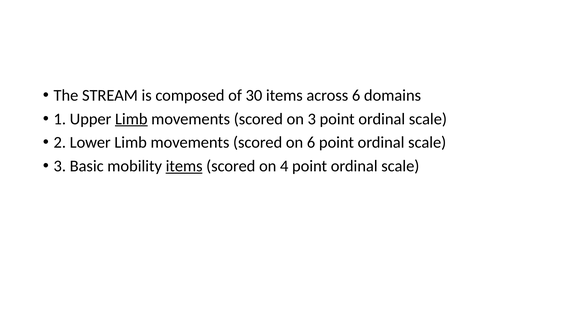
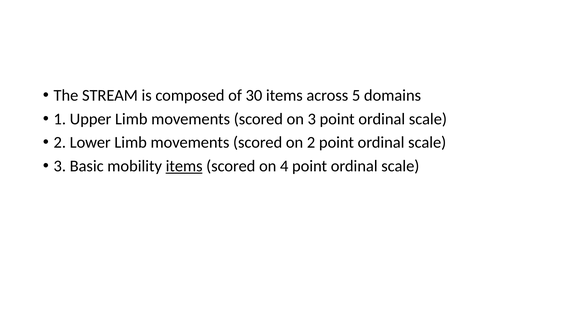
across 6: 6 -> 5 (356, 95)
Limb underline: present -> none (131, 119)
on 6: 6 -> 2 (311, 143)
